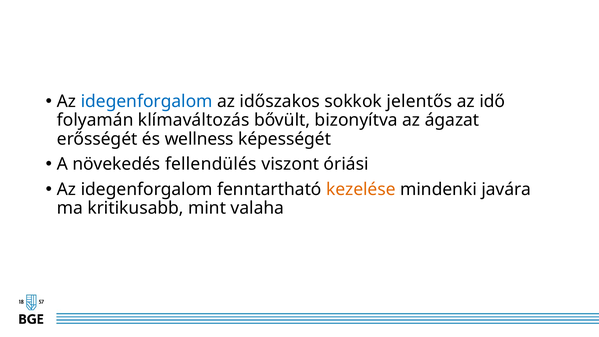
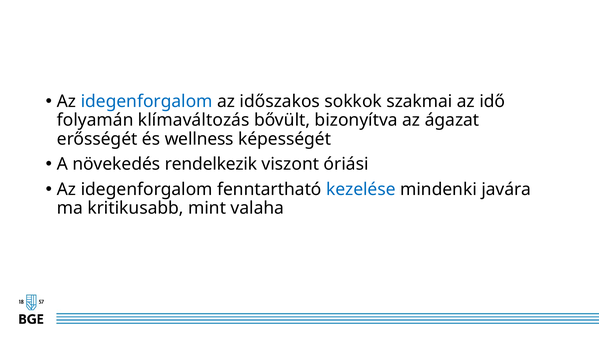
jelentős: jelentős -> szakmai (419, 101)
fellendülés: fellendülés -> rendelkezik (211, 164)
kezelése colour: orange -> blue (361, 189)
